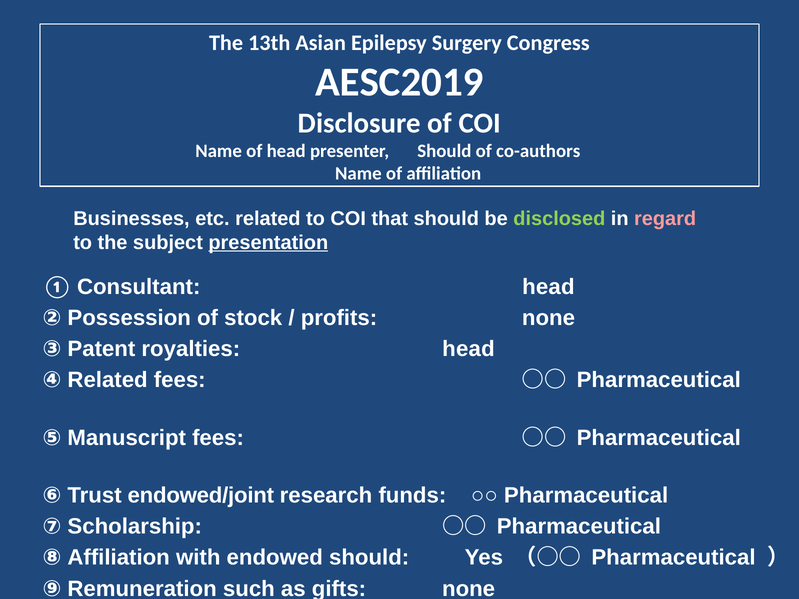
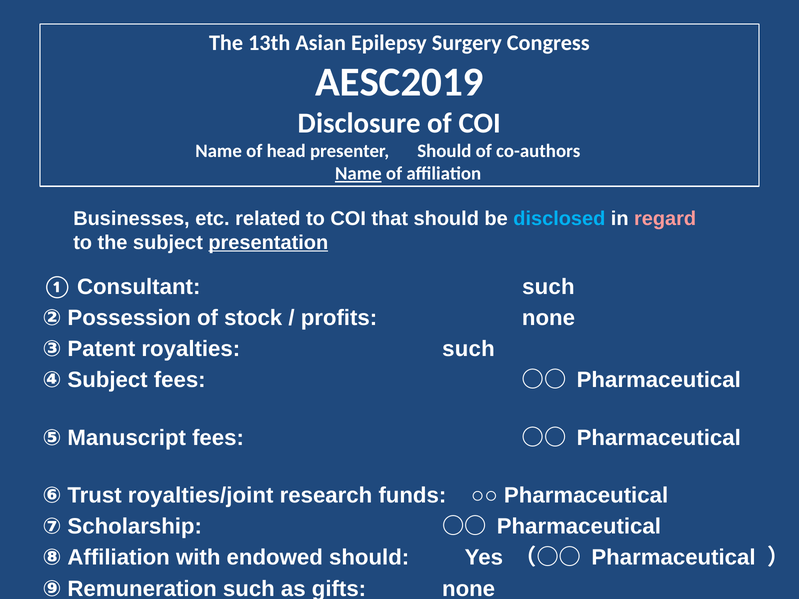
Name underline: none -> present (358, 174)
disclosed colour: light green -> light blue (559, 219)
Consultant head: head -> such (548, 287)
royalties head: head -> such (468, 349)
④ Related: Related -> Subject (108, 380)
endowed/joint: endowed/joint -> royalties/joint (201, 496)
